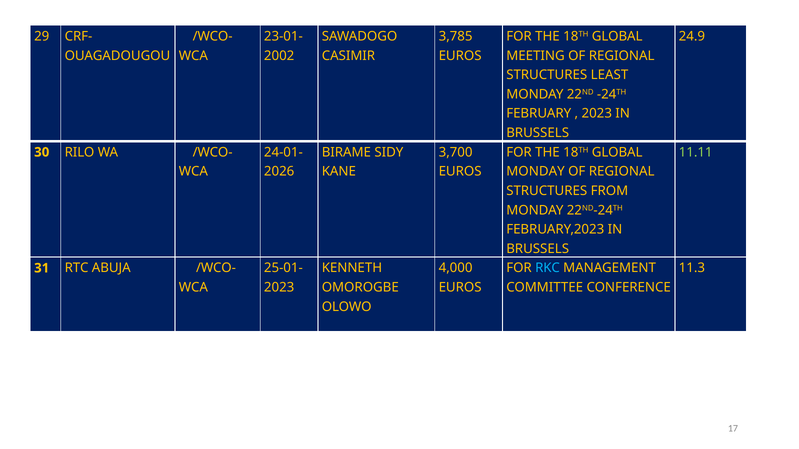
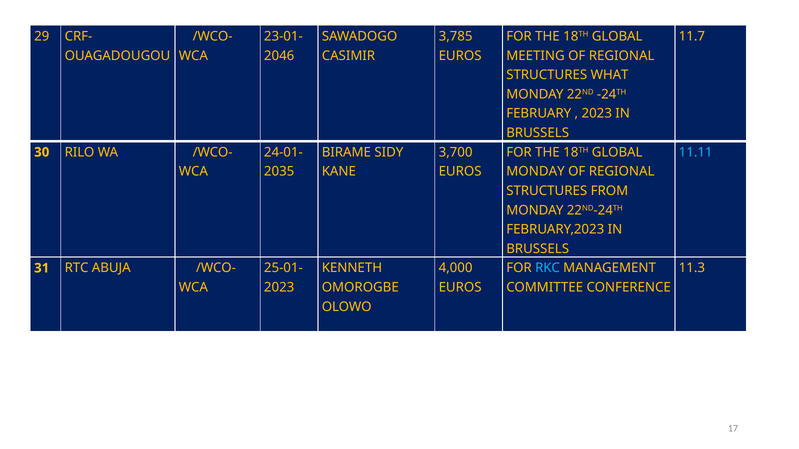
24.9: 24.9 -> 11.7 (692, 36)
2002: 2002 -> 2046 (279, 56)
LEAST: LEAST -> WHAT (610, 75)
11.11 colour: light green -> light blue (696, 152)
2026: 2026 -> 2035 (279, 172)
